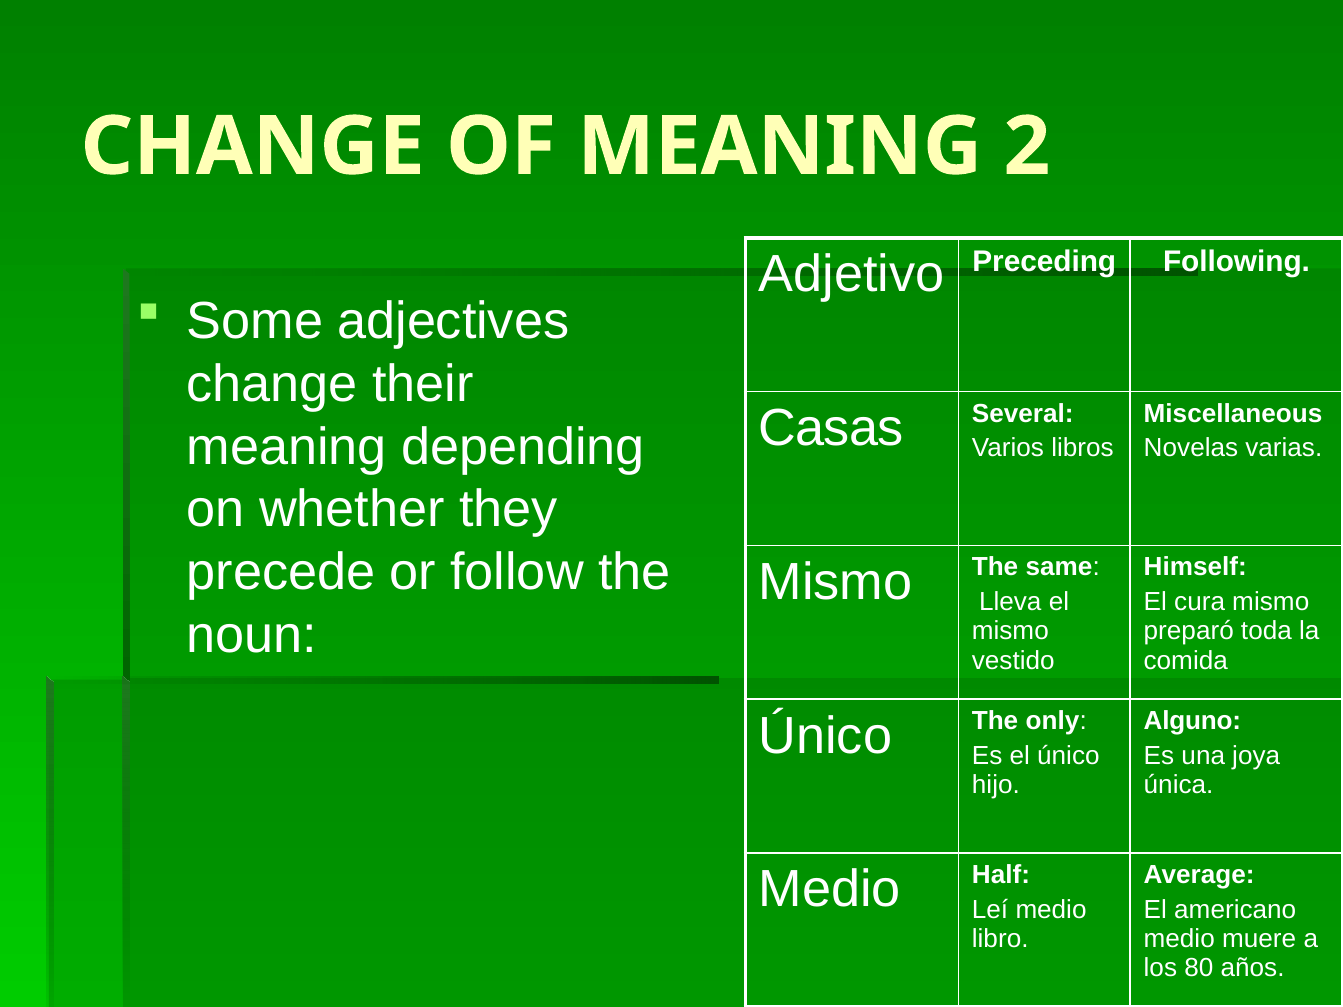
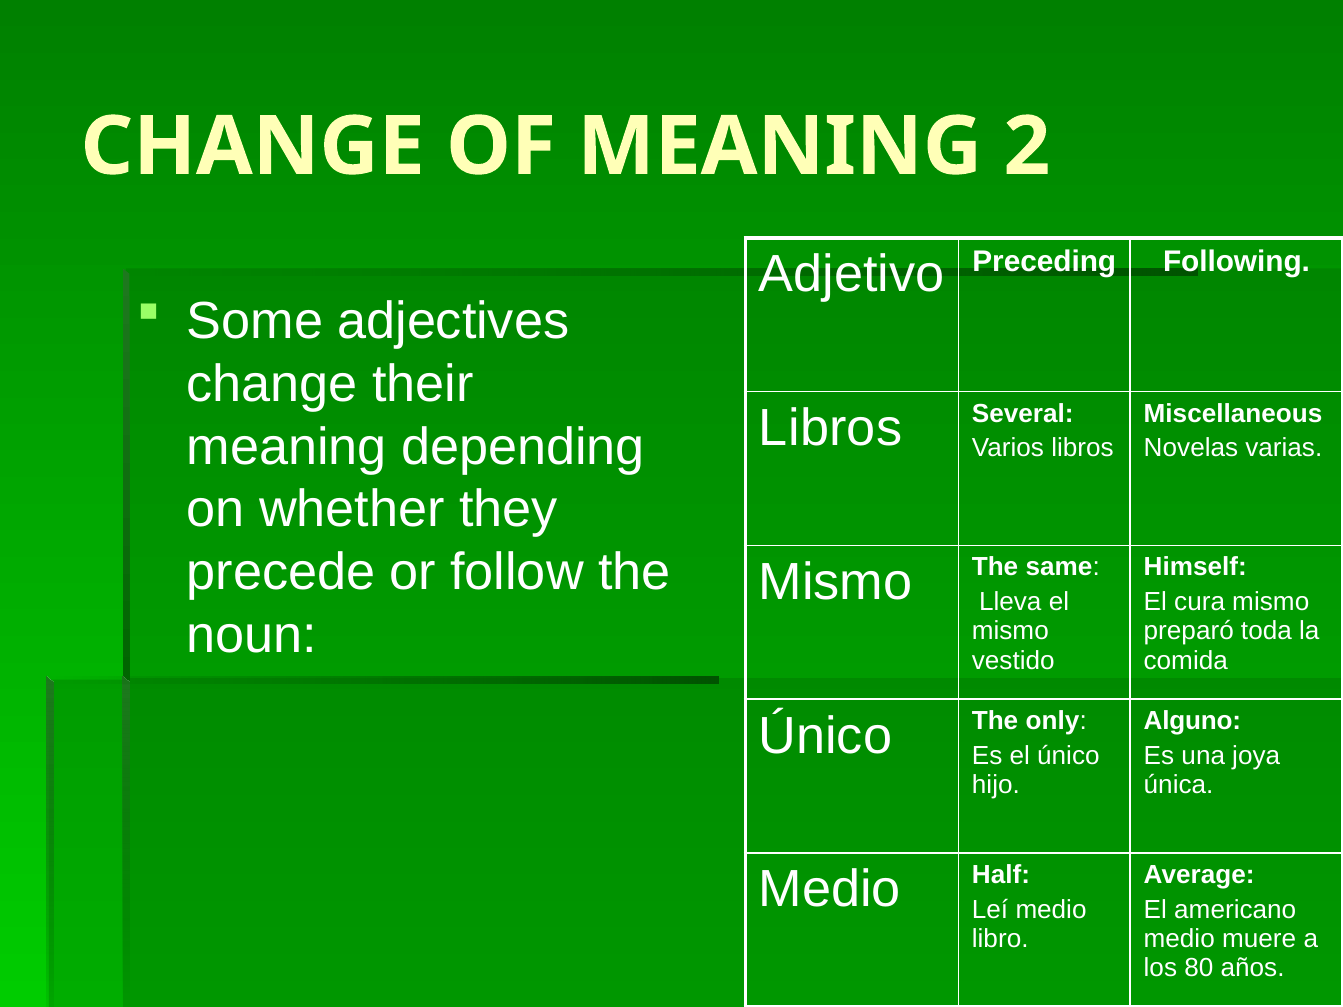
Casas: Casas -> Libros (831, 428)
